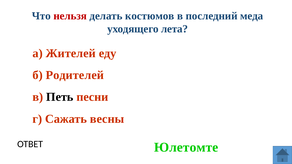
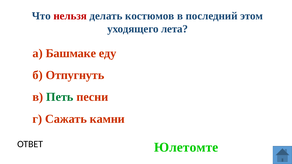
меда: меда -> этом (252, 16)
Жителей: Жителей -> Башмаке (71, 53)
Родителей: Родителей -> Отпугнуть (75, 75)
Петь colour: black -> green (60, 97)
весны: весны -> камни (107, 119)
